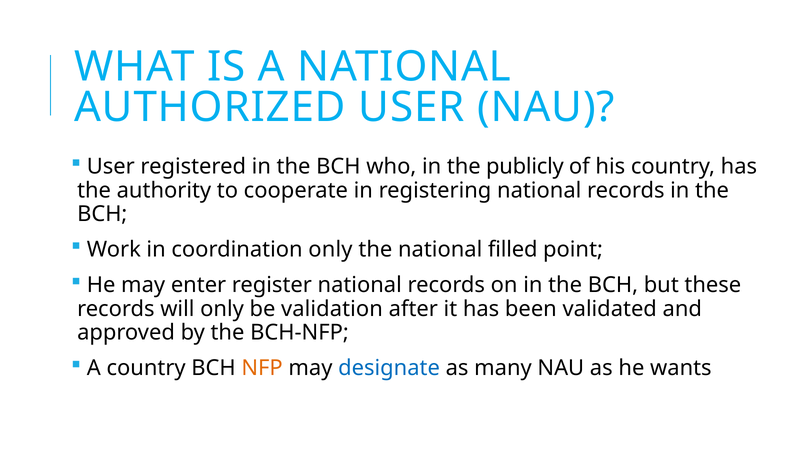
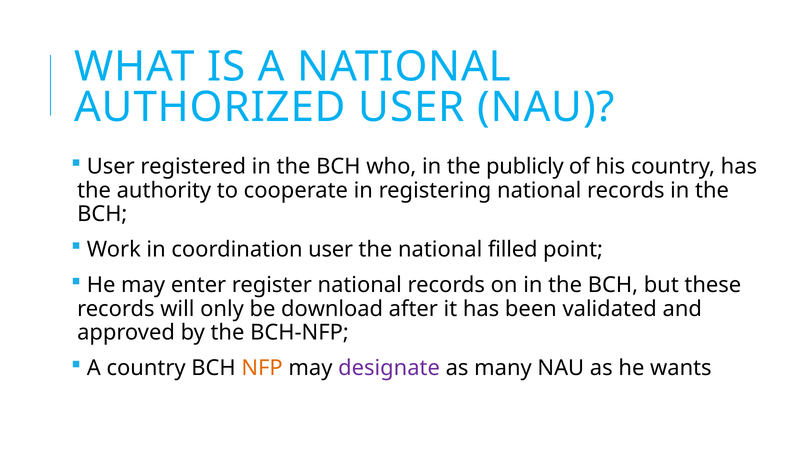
coordination only: only -> user (331, 249)
validation: validation -> download (332, 309)
designate colour: blue -> purple (389, 368)
